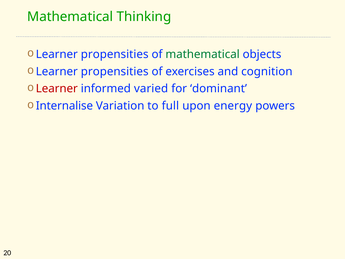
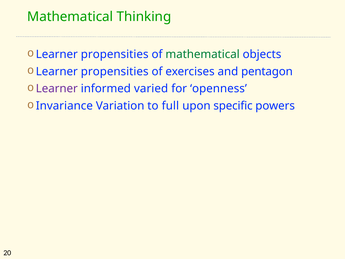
cognition: cognition -> pentagon (267, 71)
Learner colour: red -> purple (57, 89)
dominant: dominant -> openness (218, 89)
Internalise: Internalise -> Invariance (64, 106)
energy: energy -> specific (233, 106)
